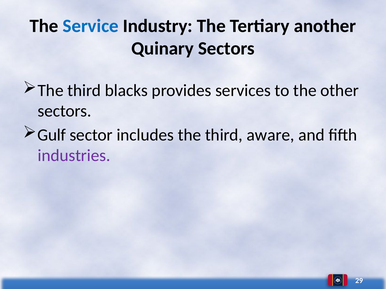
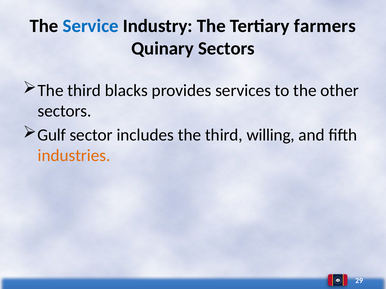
another: another -> farmers (325, 26)
aware: aware -> willing (271, 135)
industries colour: purple -> orange (74, 156)
